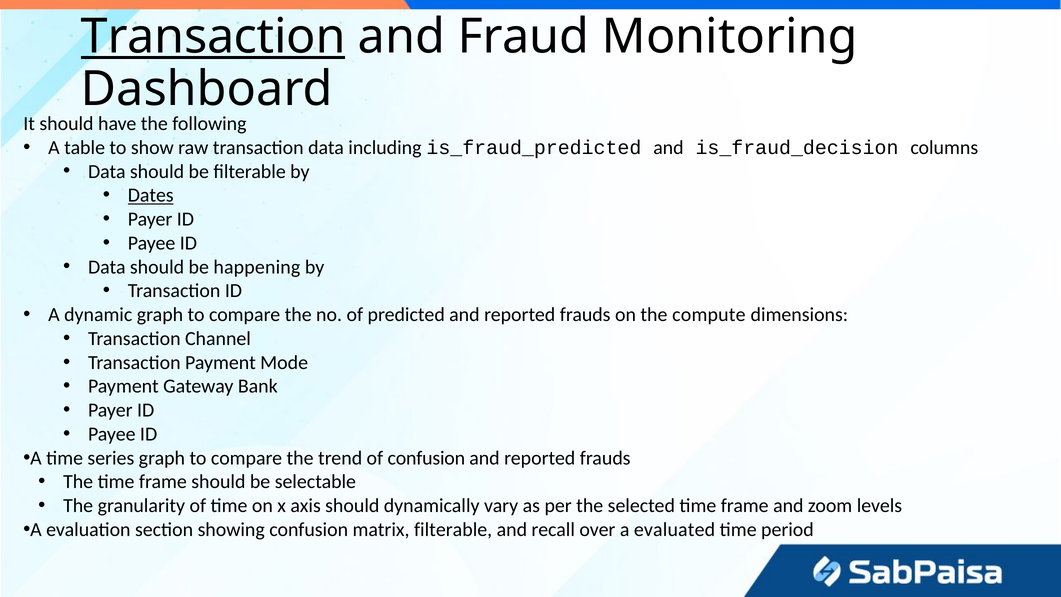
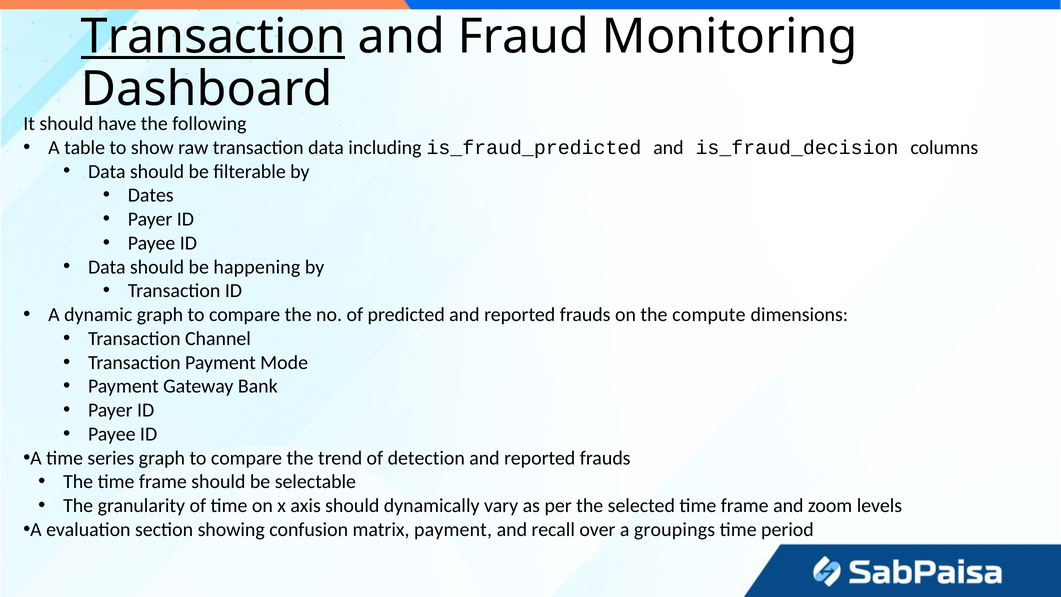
Dates underline: present -> none (151, 195)
of confusion: confusion -> detection (426, 458)
matrix filterable: filterable -> payment (453, 529)
evaluated: evaluated -> groupings (675, 529)
